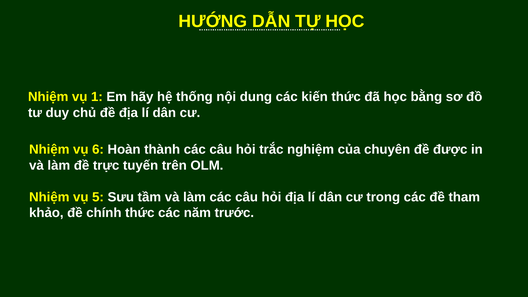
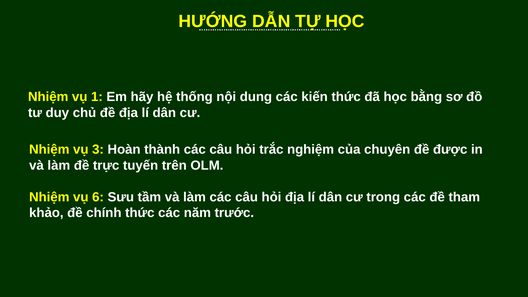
6: 6 -> 3 (98, 150)
5: 5 -> 6 (98, 197)
